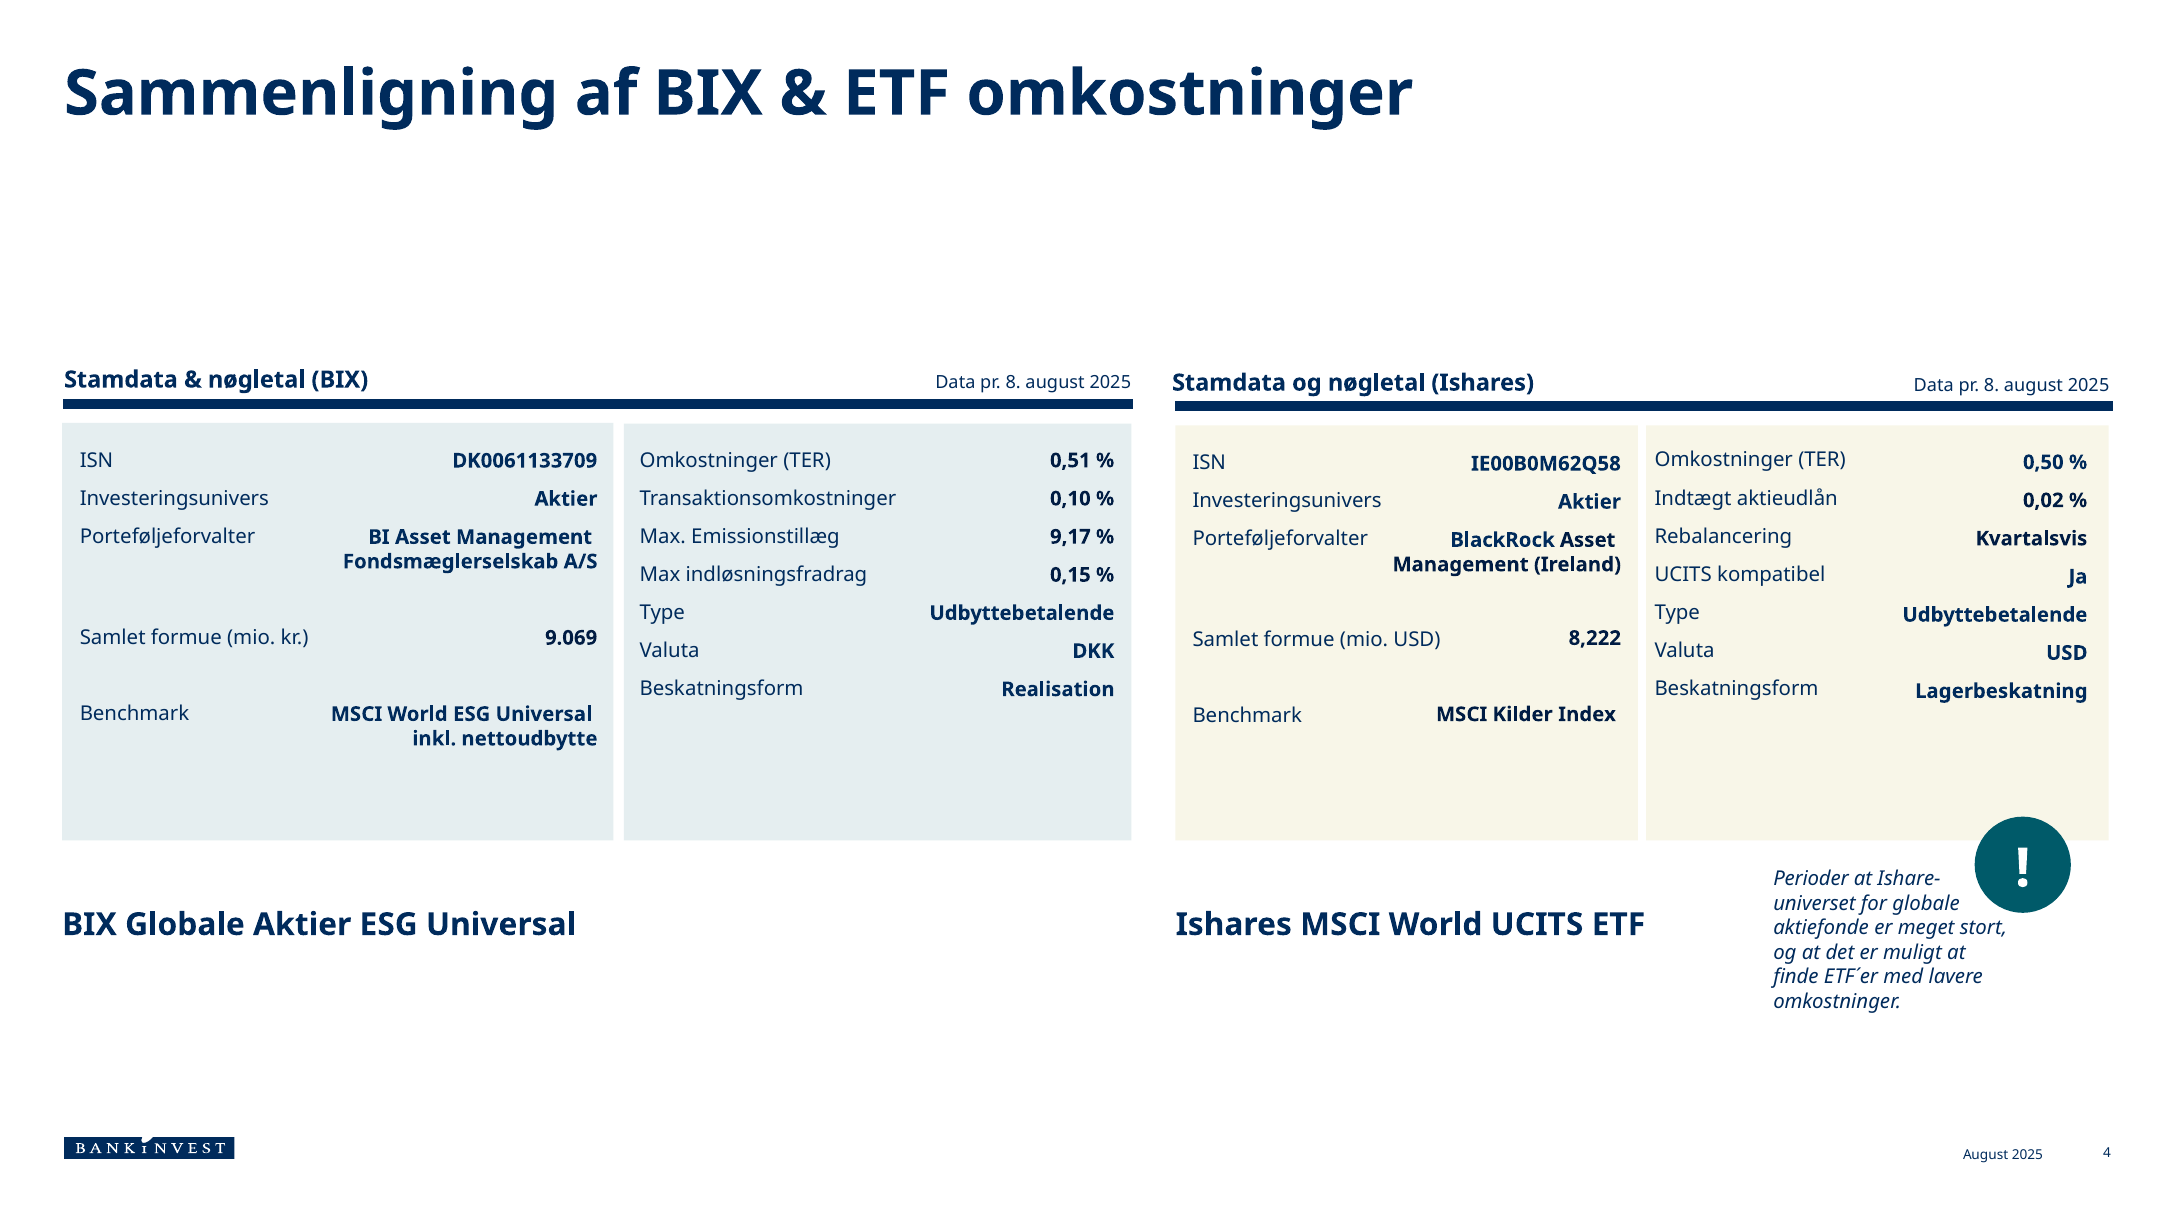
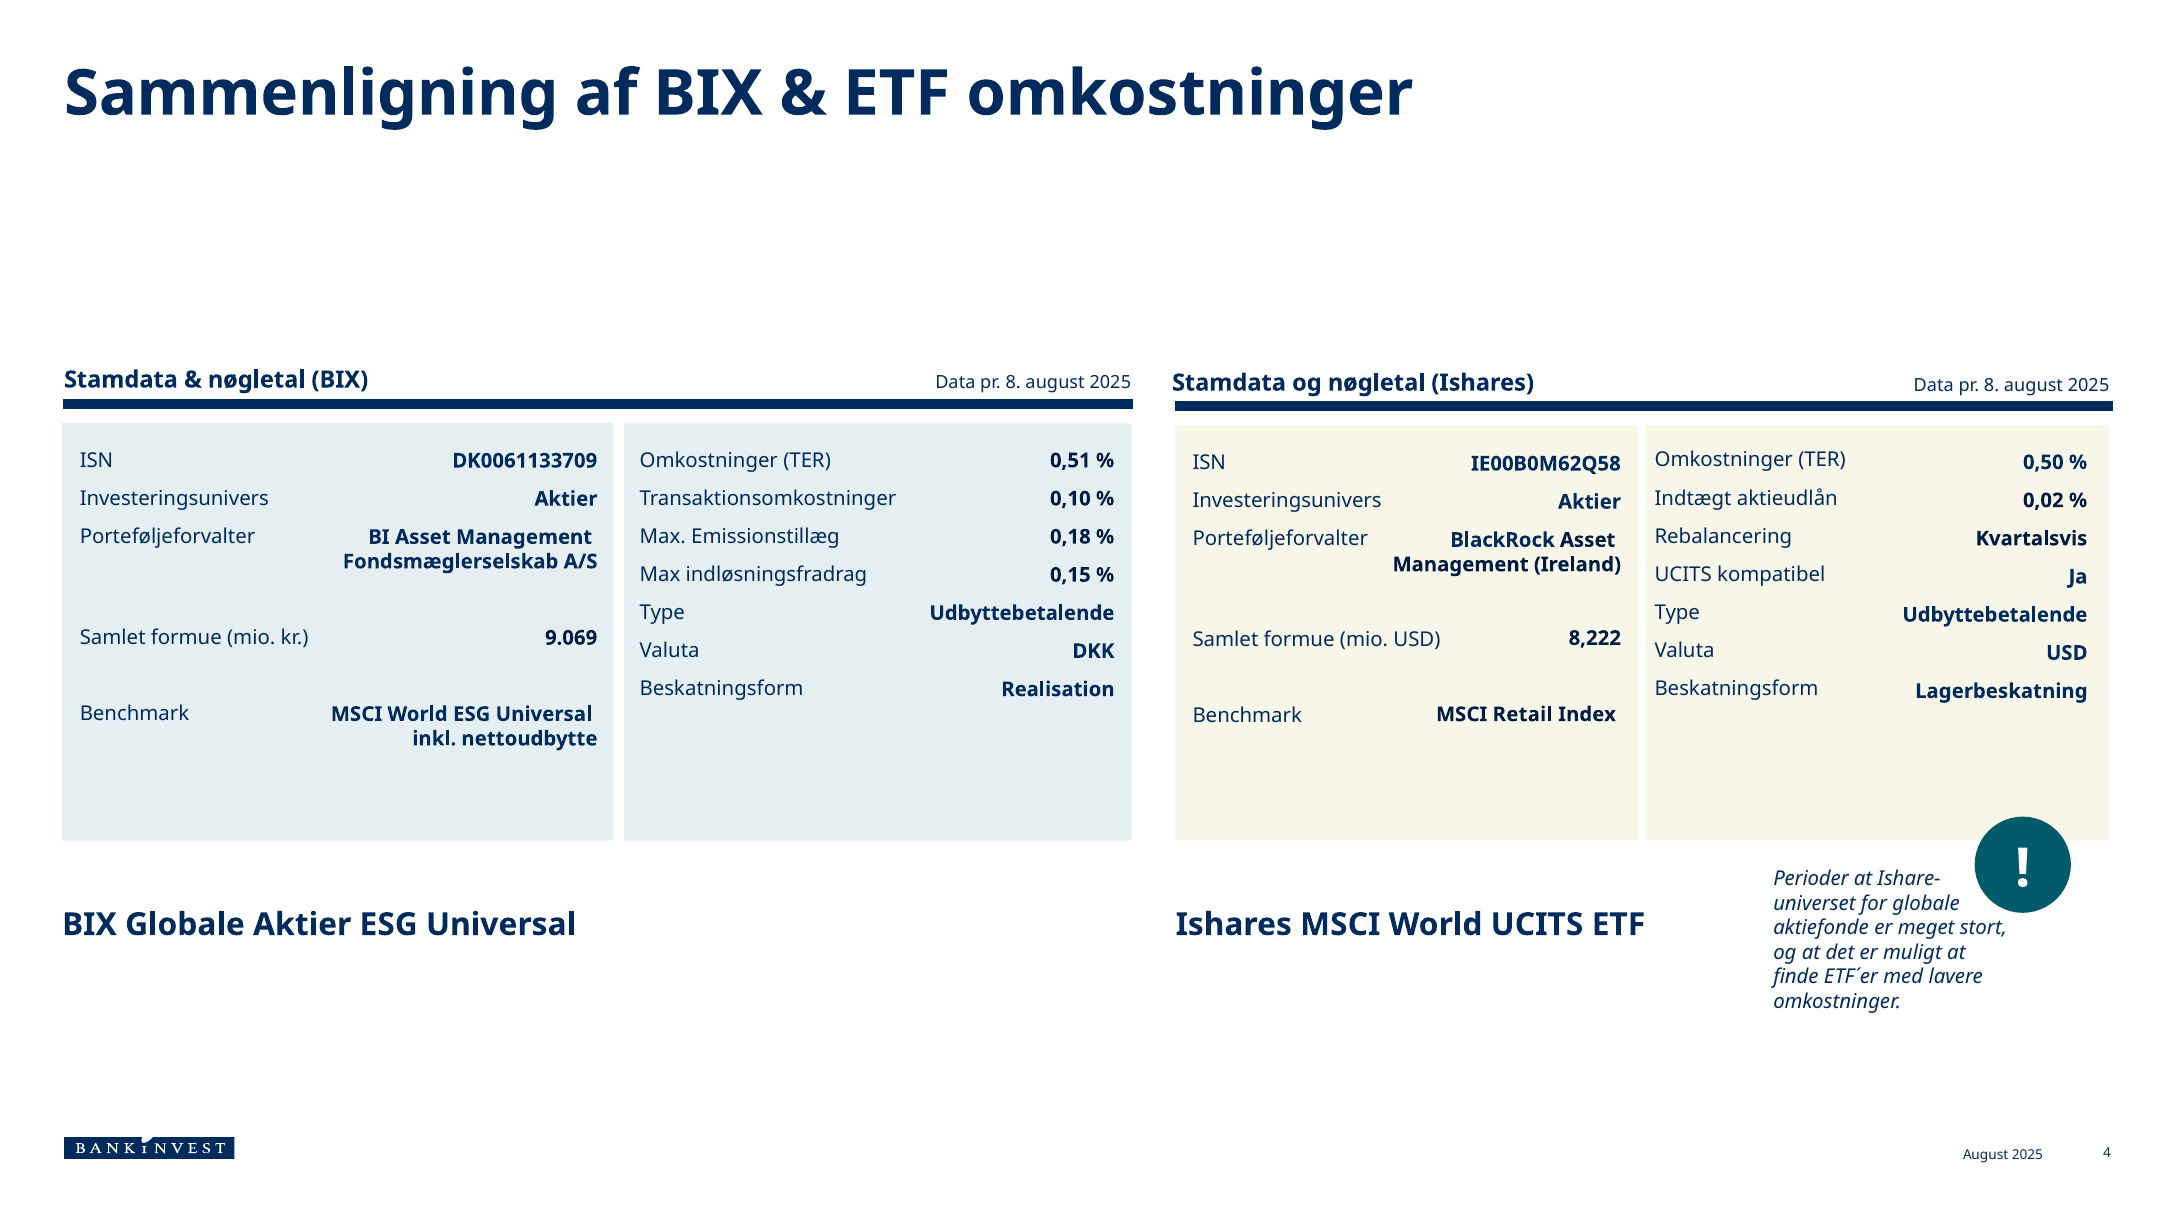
9,17: 9,17 -> 0,18 (1070, 537)
Kilder: Kilder -> Retail (1523, 715)
